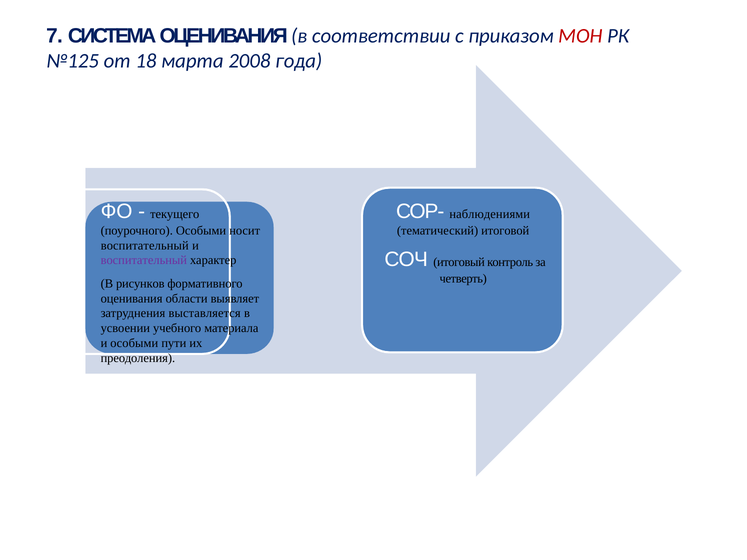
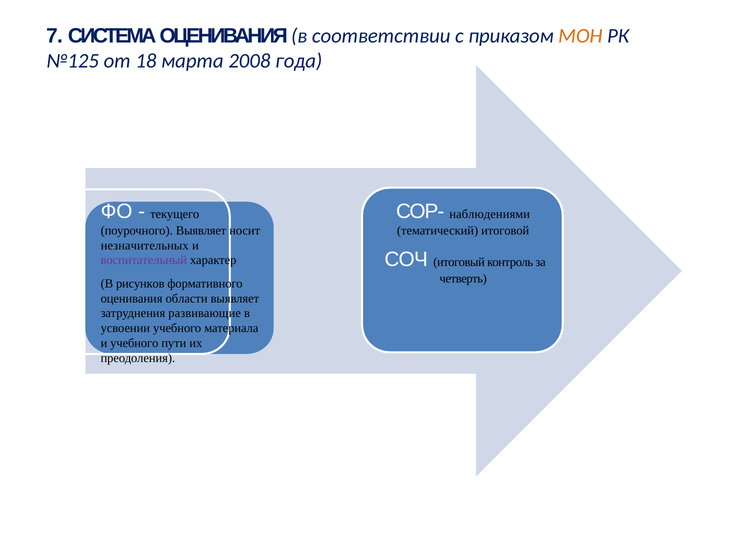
МОН colour: red -> orange (580, 36)
поурочного Особыми: Особыми -> Выявляет (201, 231)
воспитательный: воспитательный -> незначительных (145, 246)
выставляется: выставляется -> развивающие (205, 313)
и особыми: особыми -> учебного (134, 343)
